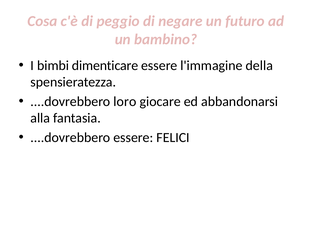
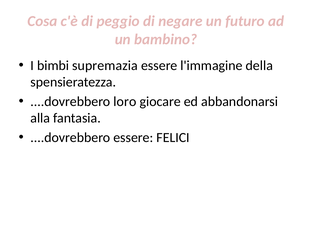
dimenticare: dimenticare -> supremazia (105, 65)
